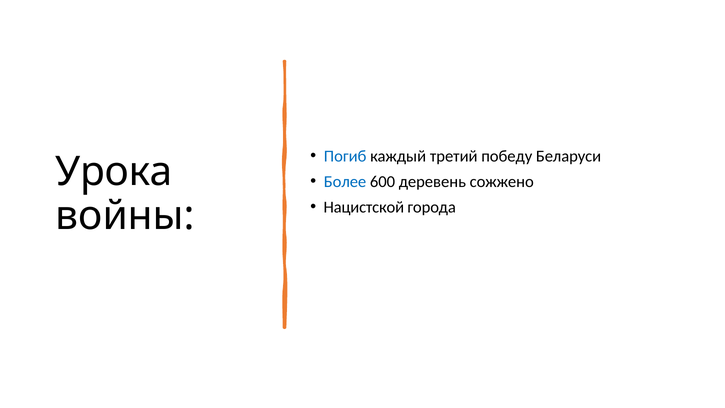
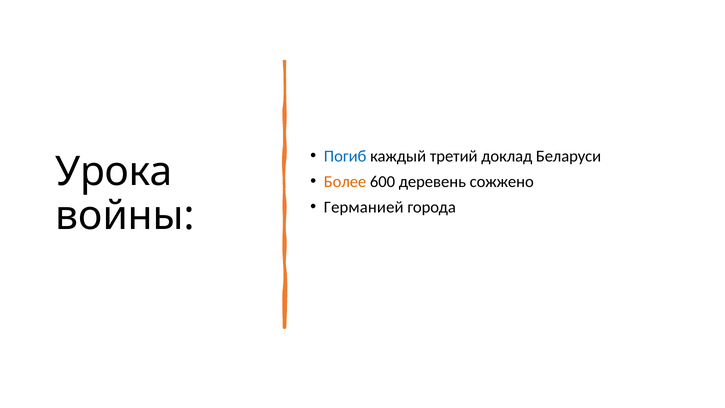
победу: победу -> доклад (507, 156)
Более colour: blue -> orange (345, 181)
Нацистской: Нацистской -> Германией (364, 207)
